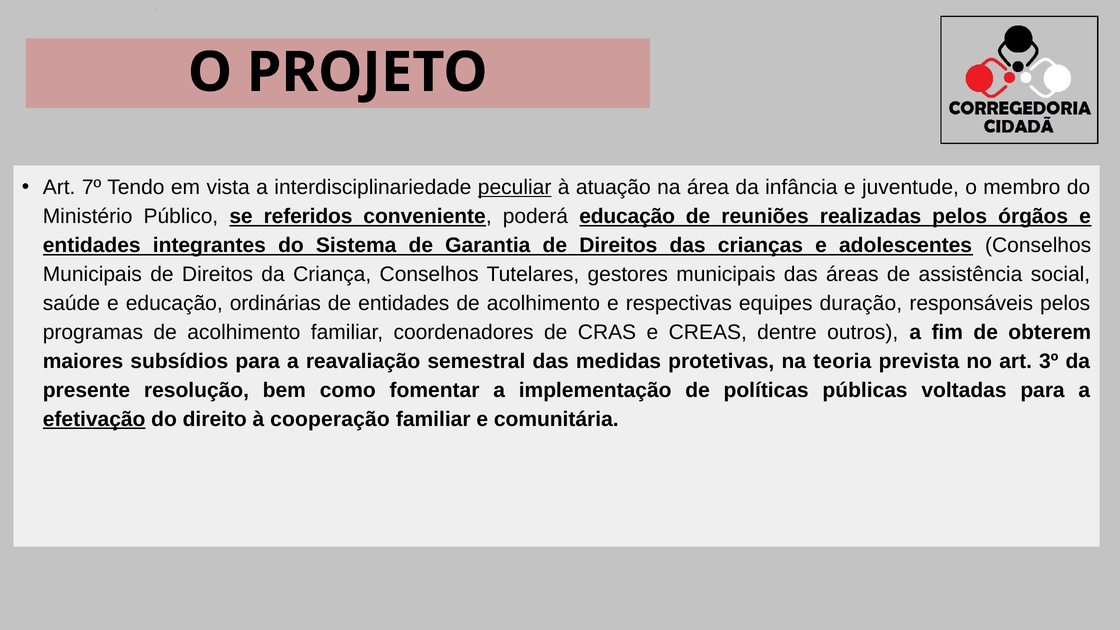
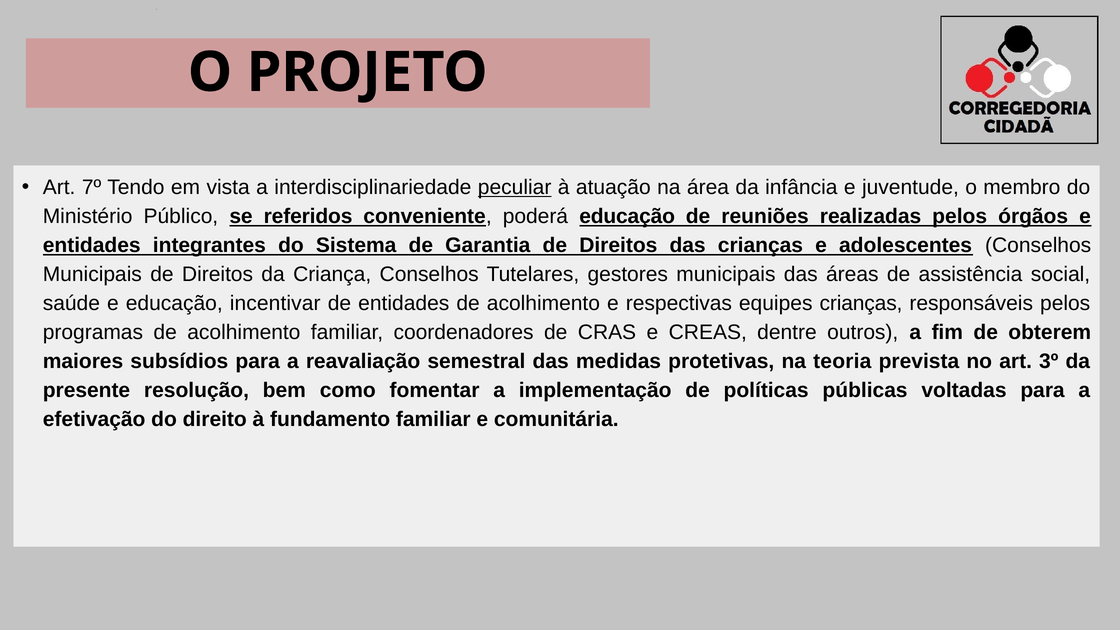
ordinárias: ordinárias -> incentivar (275, 303)
equipes duração: duração -> crianças (861, 303)
efetivação underline: present -> none (94, 419)
cooperação: cooperação -> fundamento (330, 419)
